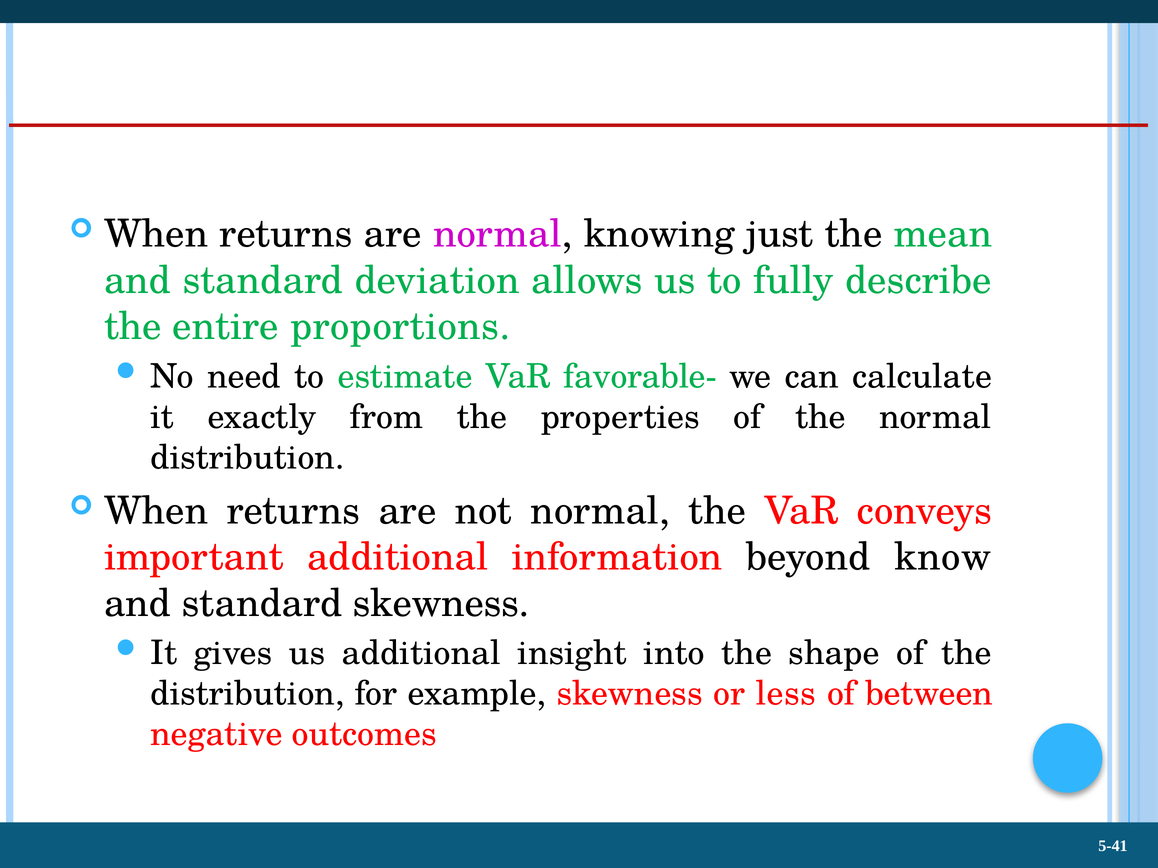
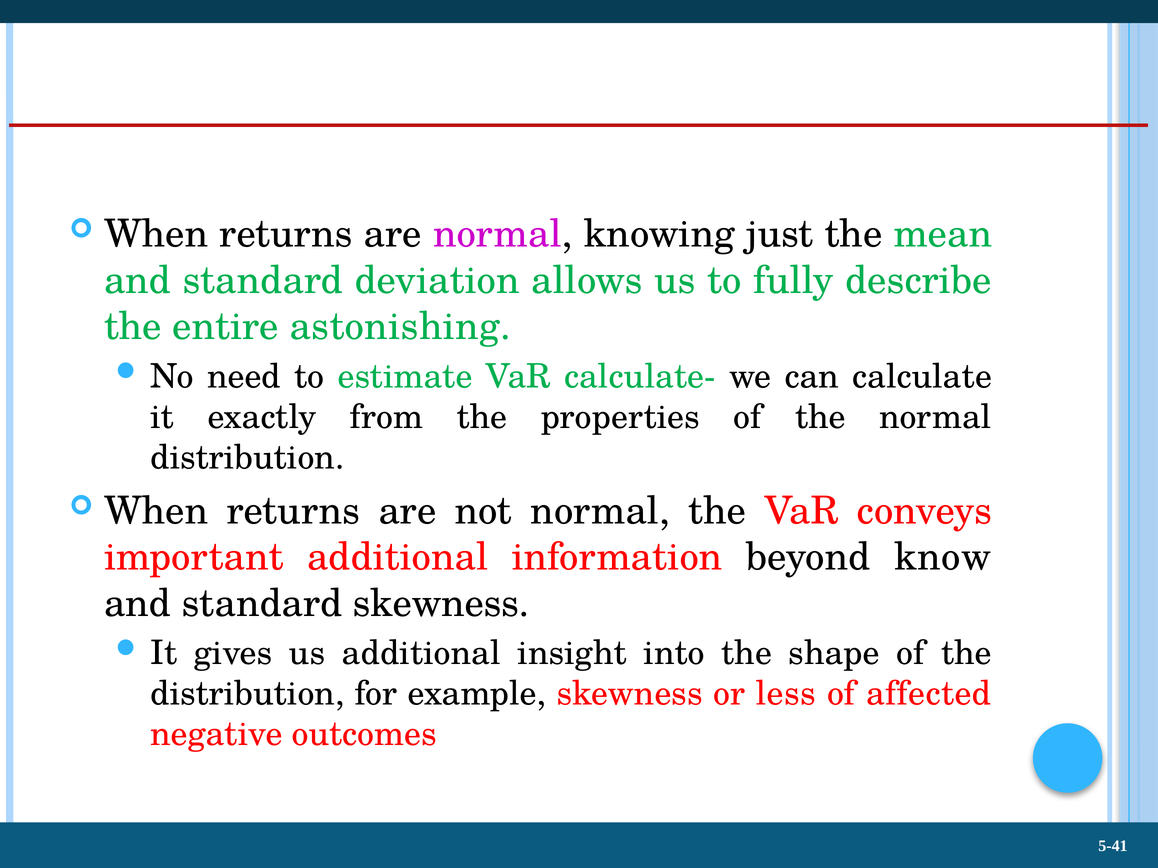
proportions: proportions -> astonishing (400, 327)
favorable-: favorable- -> calculate- (640, 377)
between: between -> affected (929, 694)
